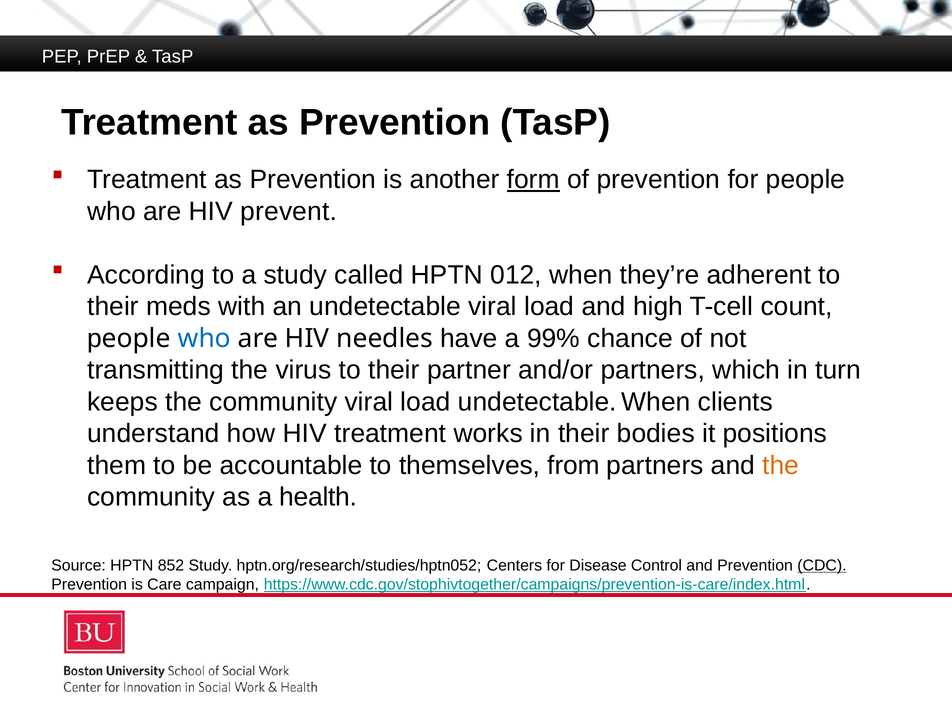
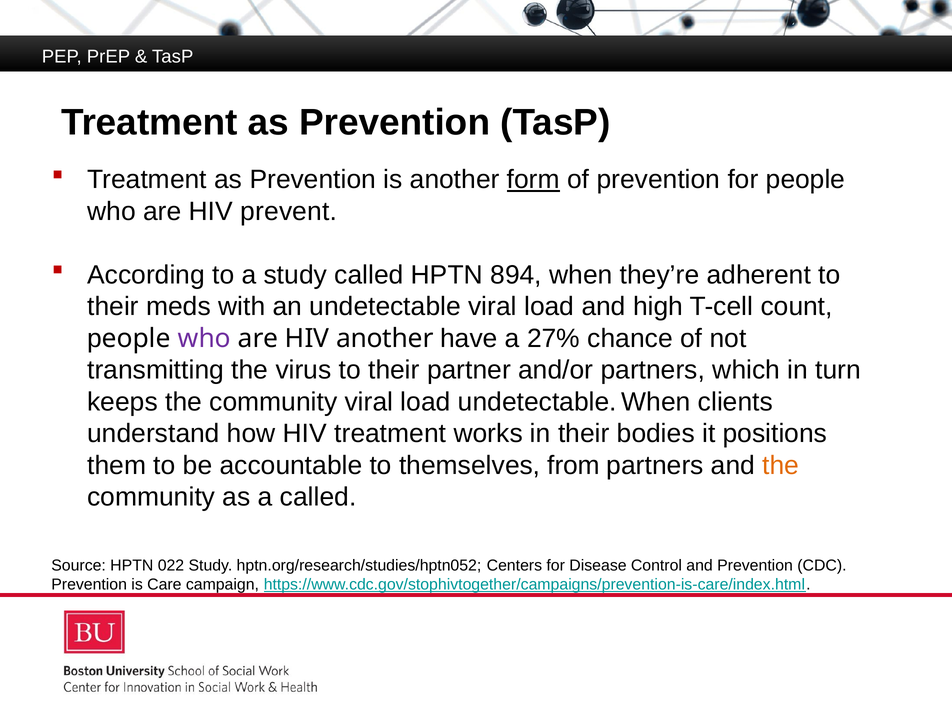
012: 012 -> 894 (516, 275)
who colour: blue -> purple (204, 338)
HIV needles: needles -> another (385, 338)
99%: 99% -> 27% (554, 338)
a health: health -> called (318, 497)
852: 852 -> 022 (171, 565)
CDC underline: present -> none (822, 565)
